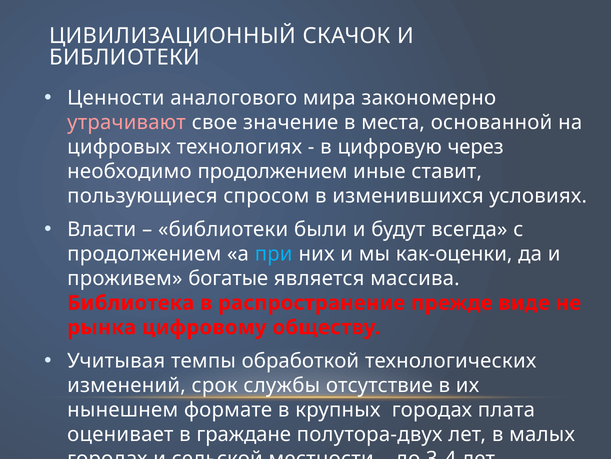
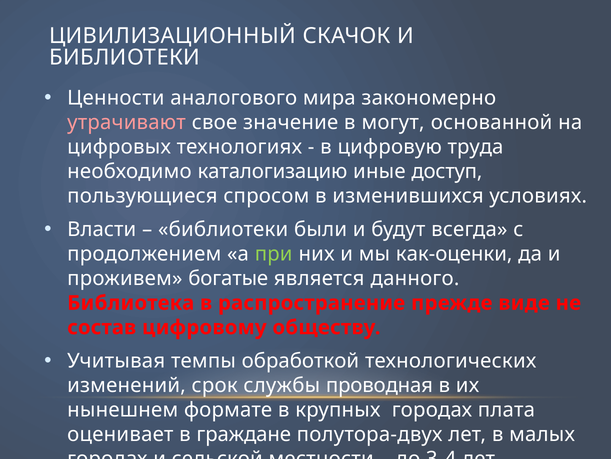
места: места -> могут (393, 122)
через: через -> труда (475, 147)
необходимо продолжением: продолжением -> каталогизацию (272, 171)
ставит: ставит -> доступ (447, 171)
при colour: light blue -> light green (274, 254)
массива: массива -> данного (415, 278)
рынка: рынка -> состав (102, 327)
отсутствие: отсутствие -> проводная (379, 385)
